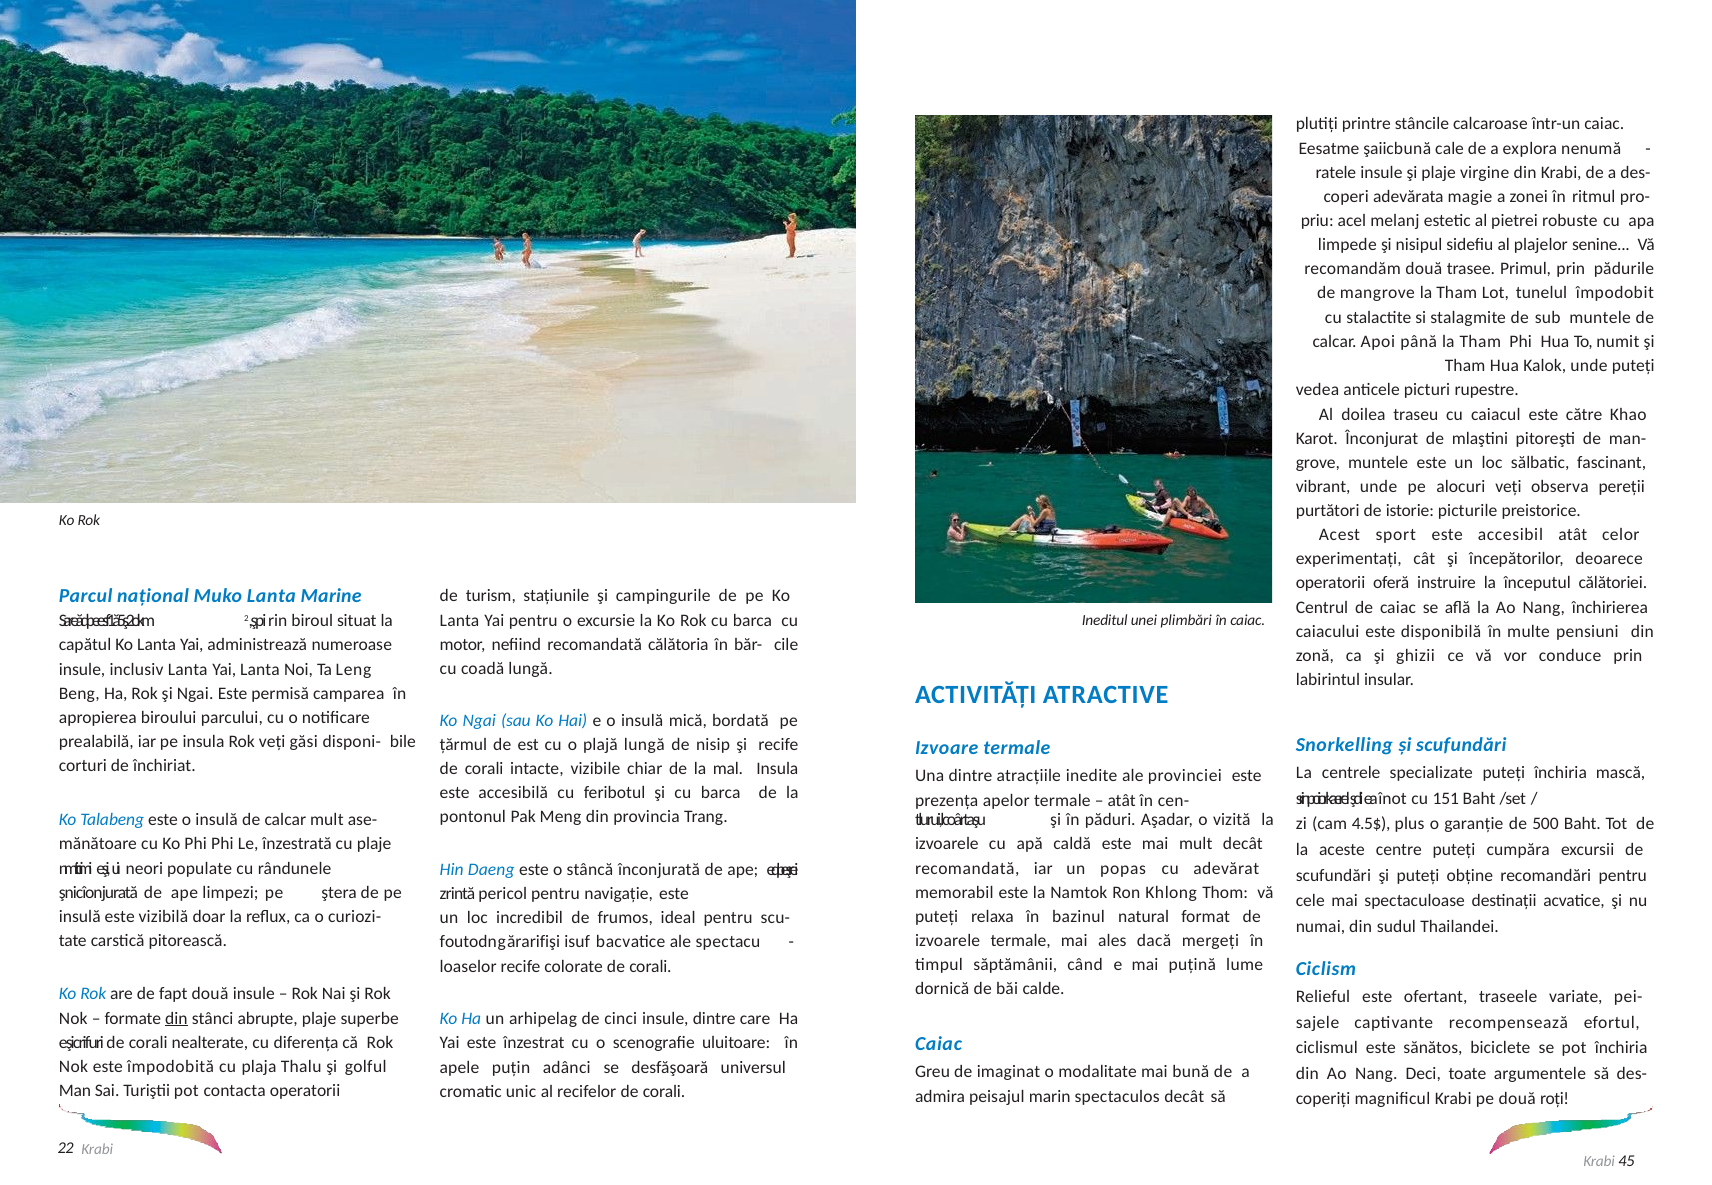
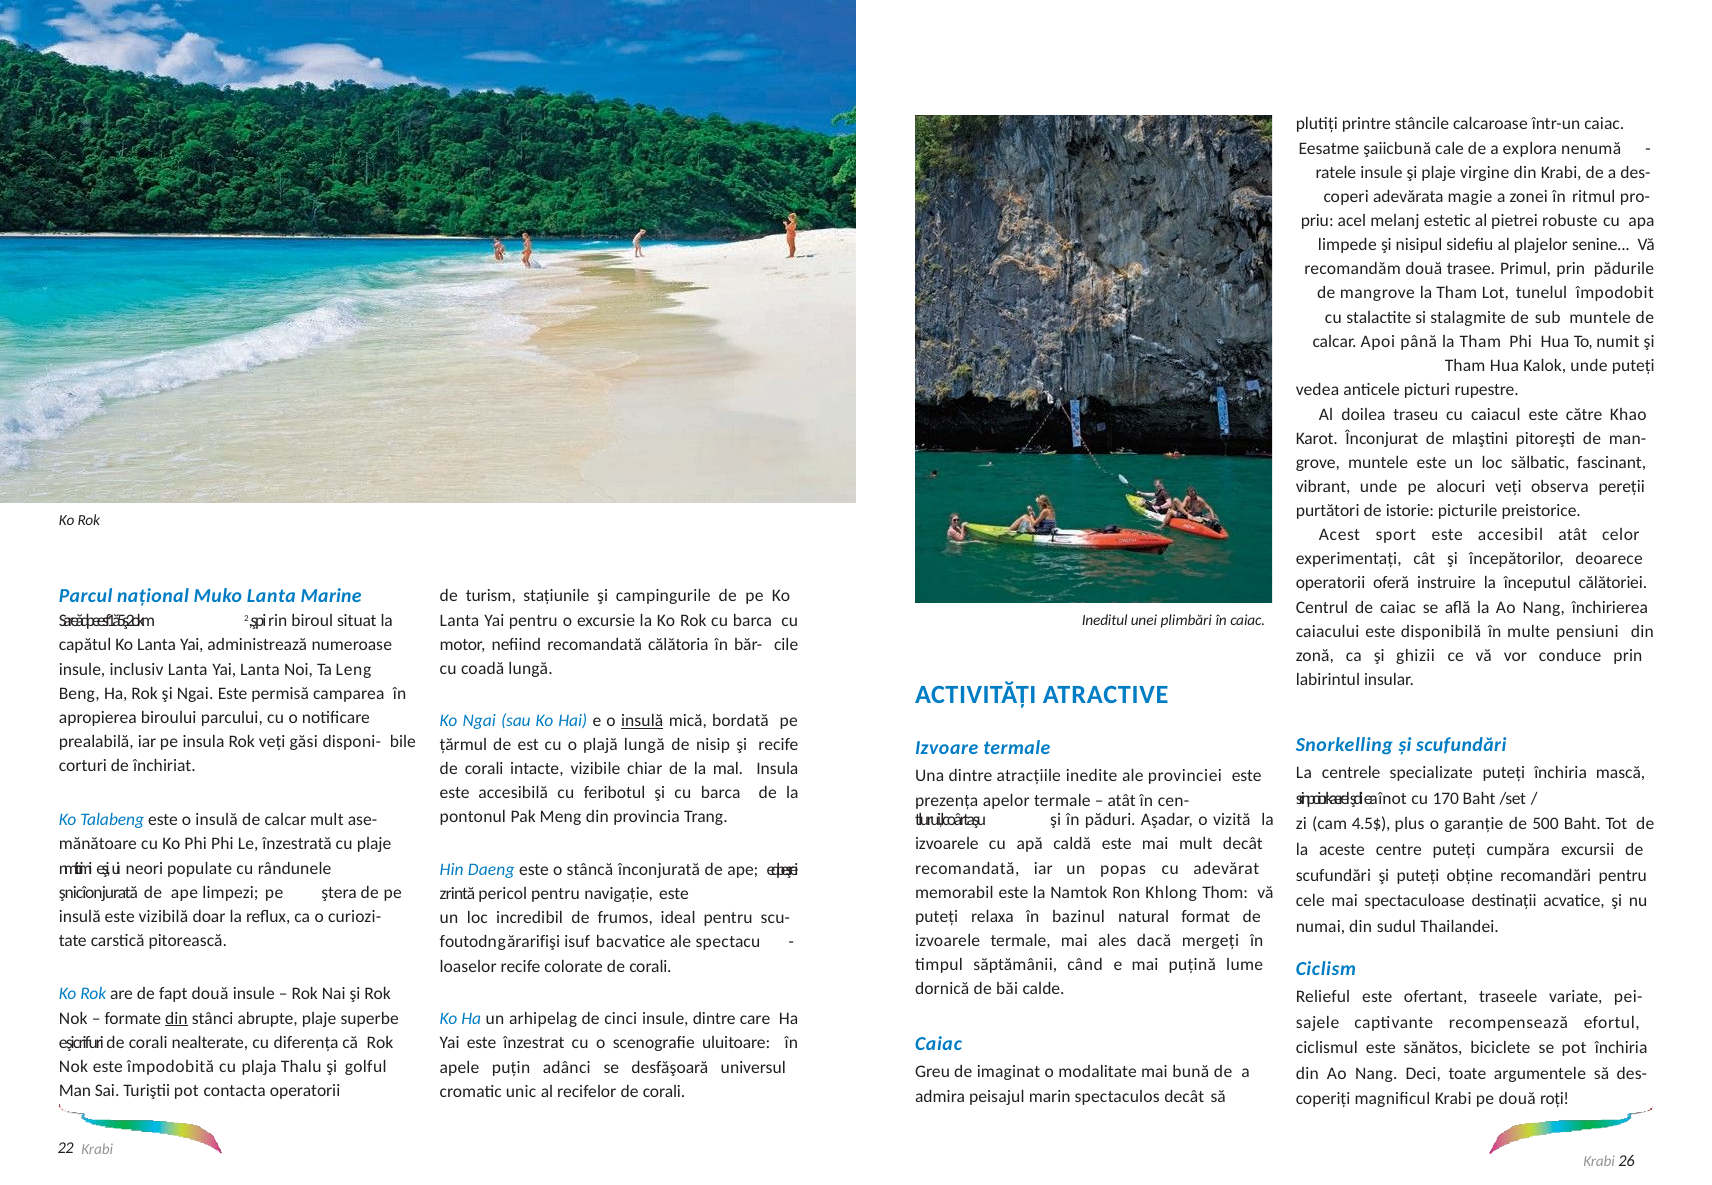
insulă underline: none -> present (642, 721)
151: 151 -> 170 (1446, 799)
45: 45 -> 26 (1627, 1161)
